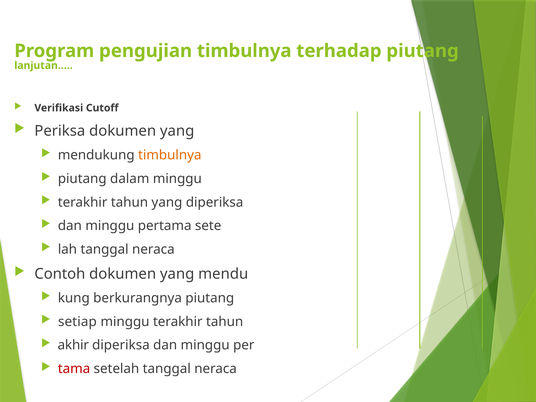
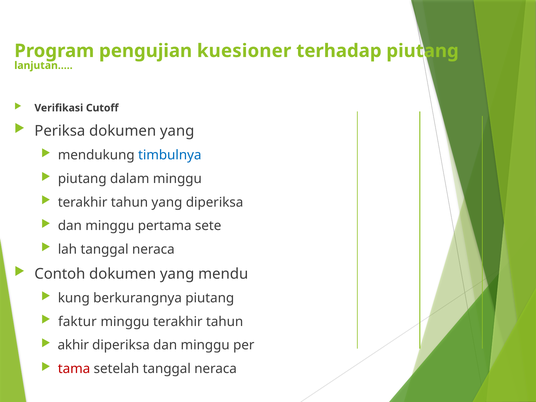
pengujian timbulnya: timbulnya -> kuesioner (244, 51)
timbulnya colour: orange -> blue (170, 155)
setiap: setiap -> faktur (77, 322)
